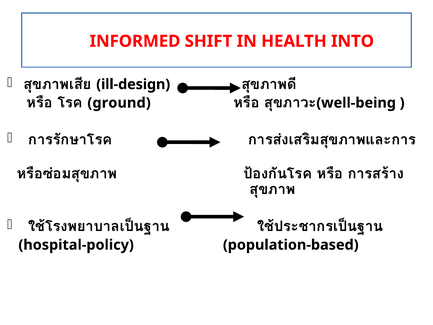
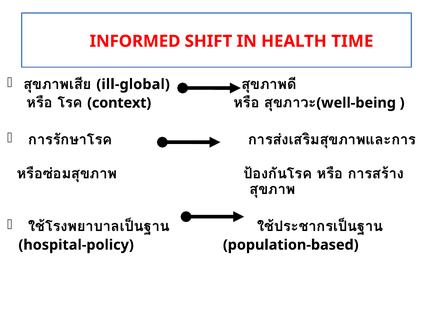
INTO: INTO -> TIME (352, 41)
ill-design: ill-design -> ill-global (133, 84)
ground: ground -> context (119, 103)
